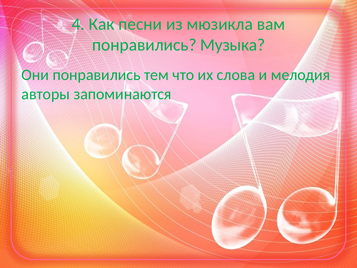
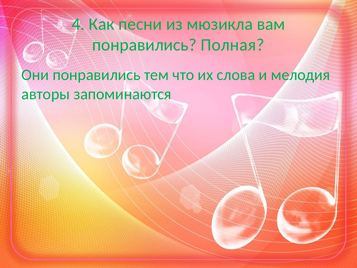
Музыка: Музыка -> Полная (232, 45)
